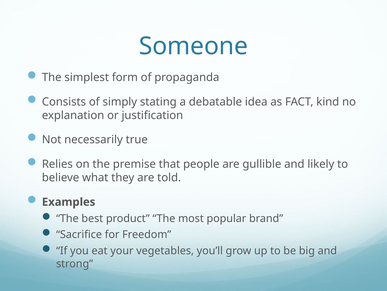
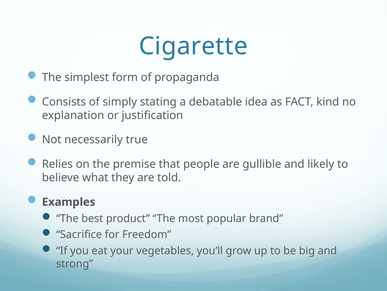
Someone: Someone -> Cigarette (193, 46)
